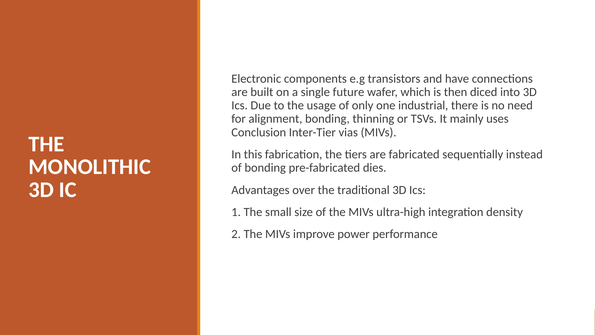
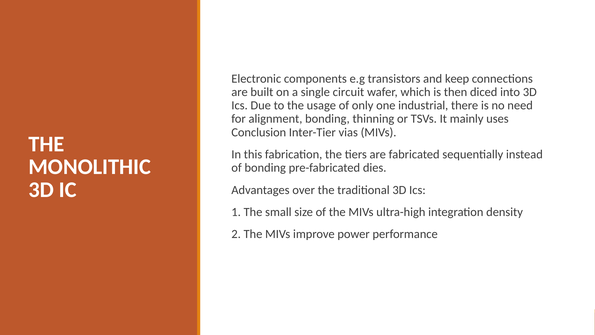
have: have -> keep (457, 79)
future: future -> circuit (348, 92)
